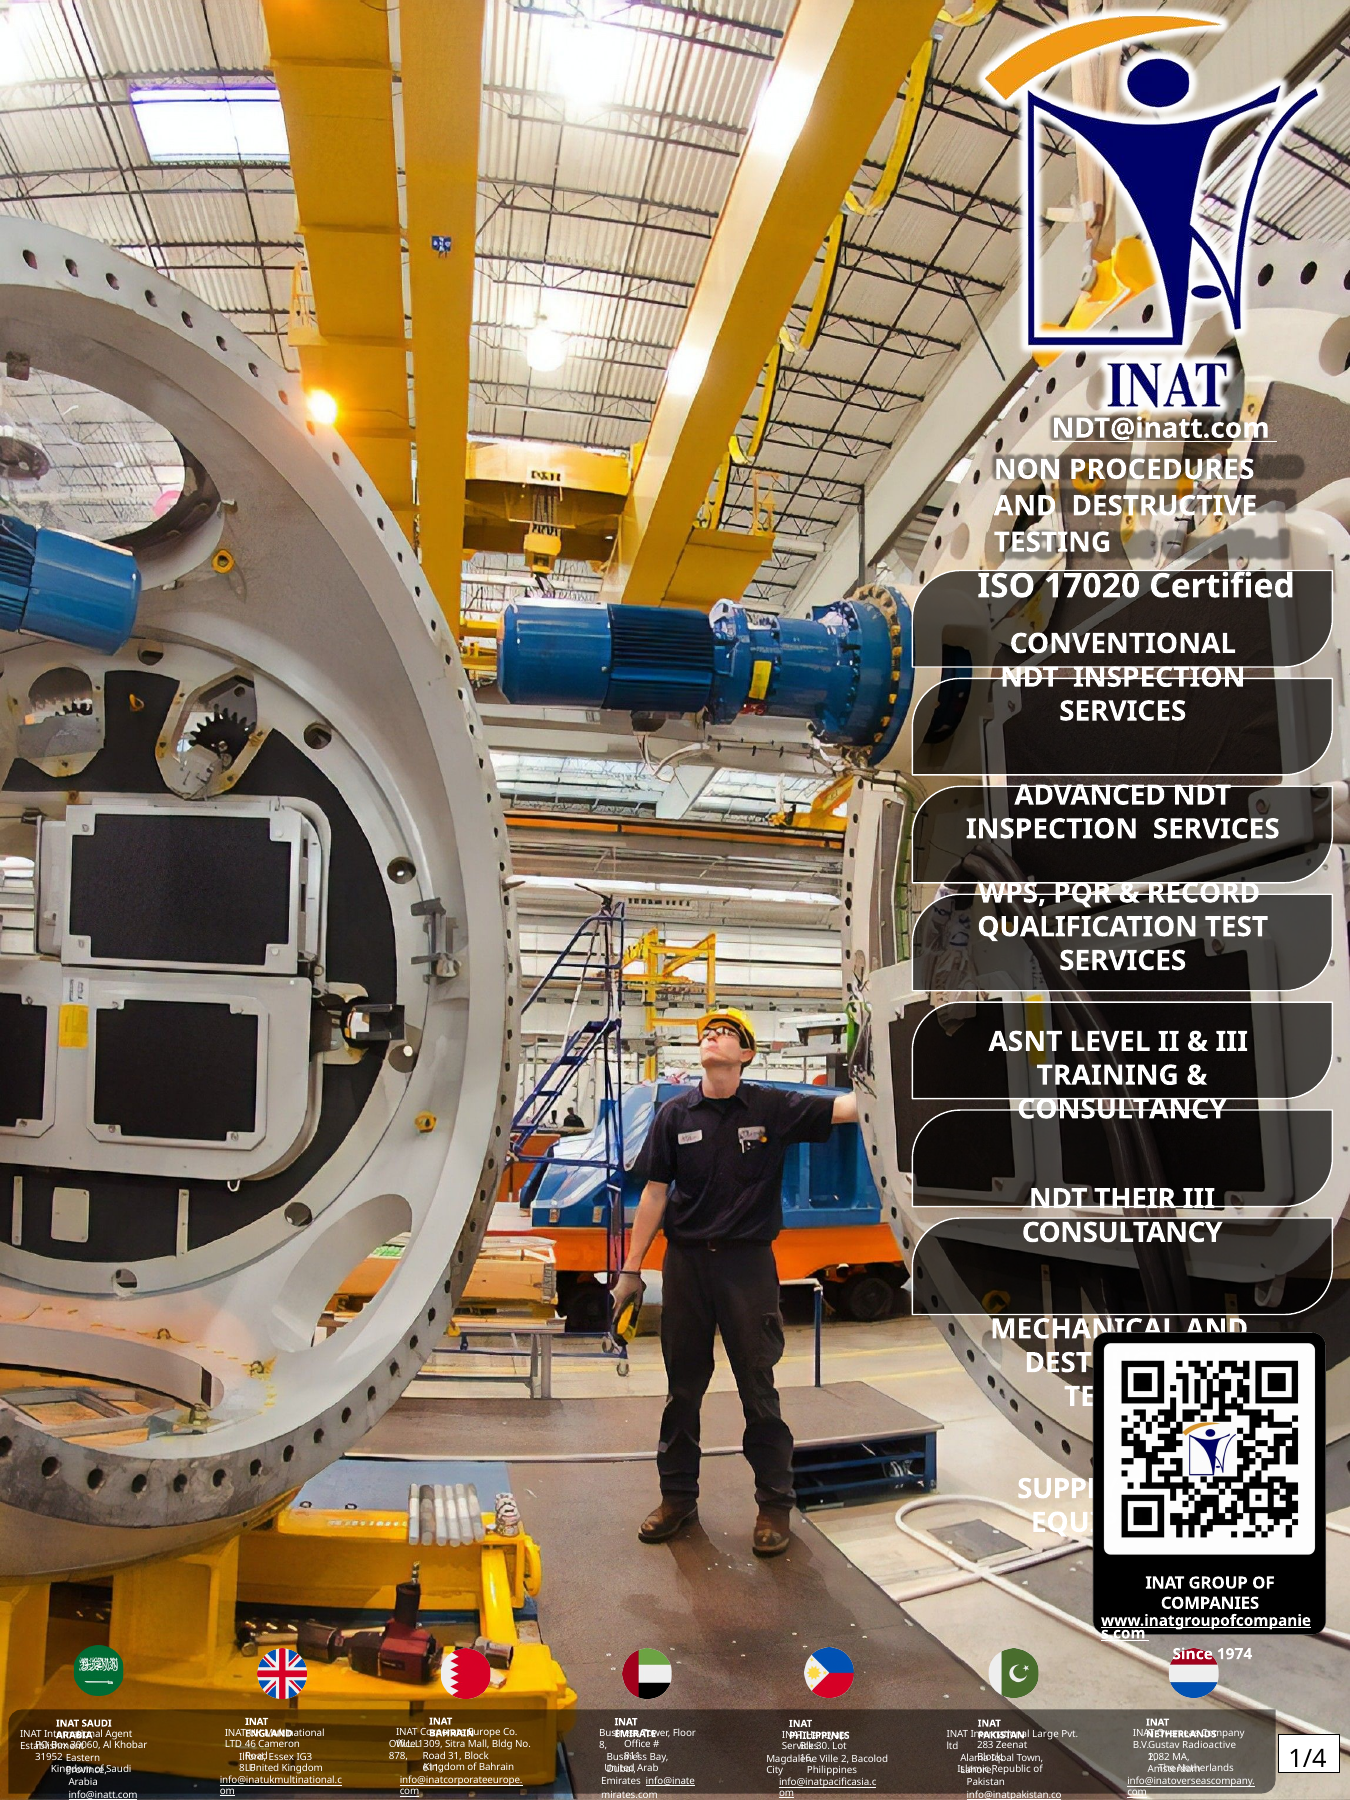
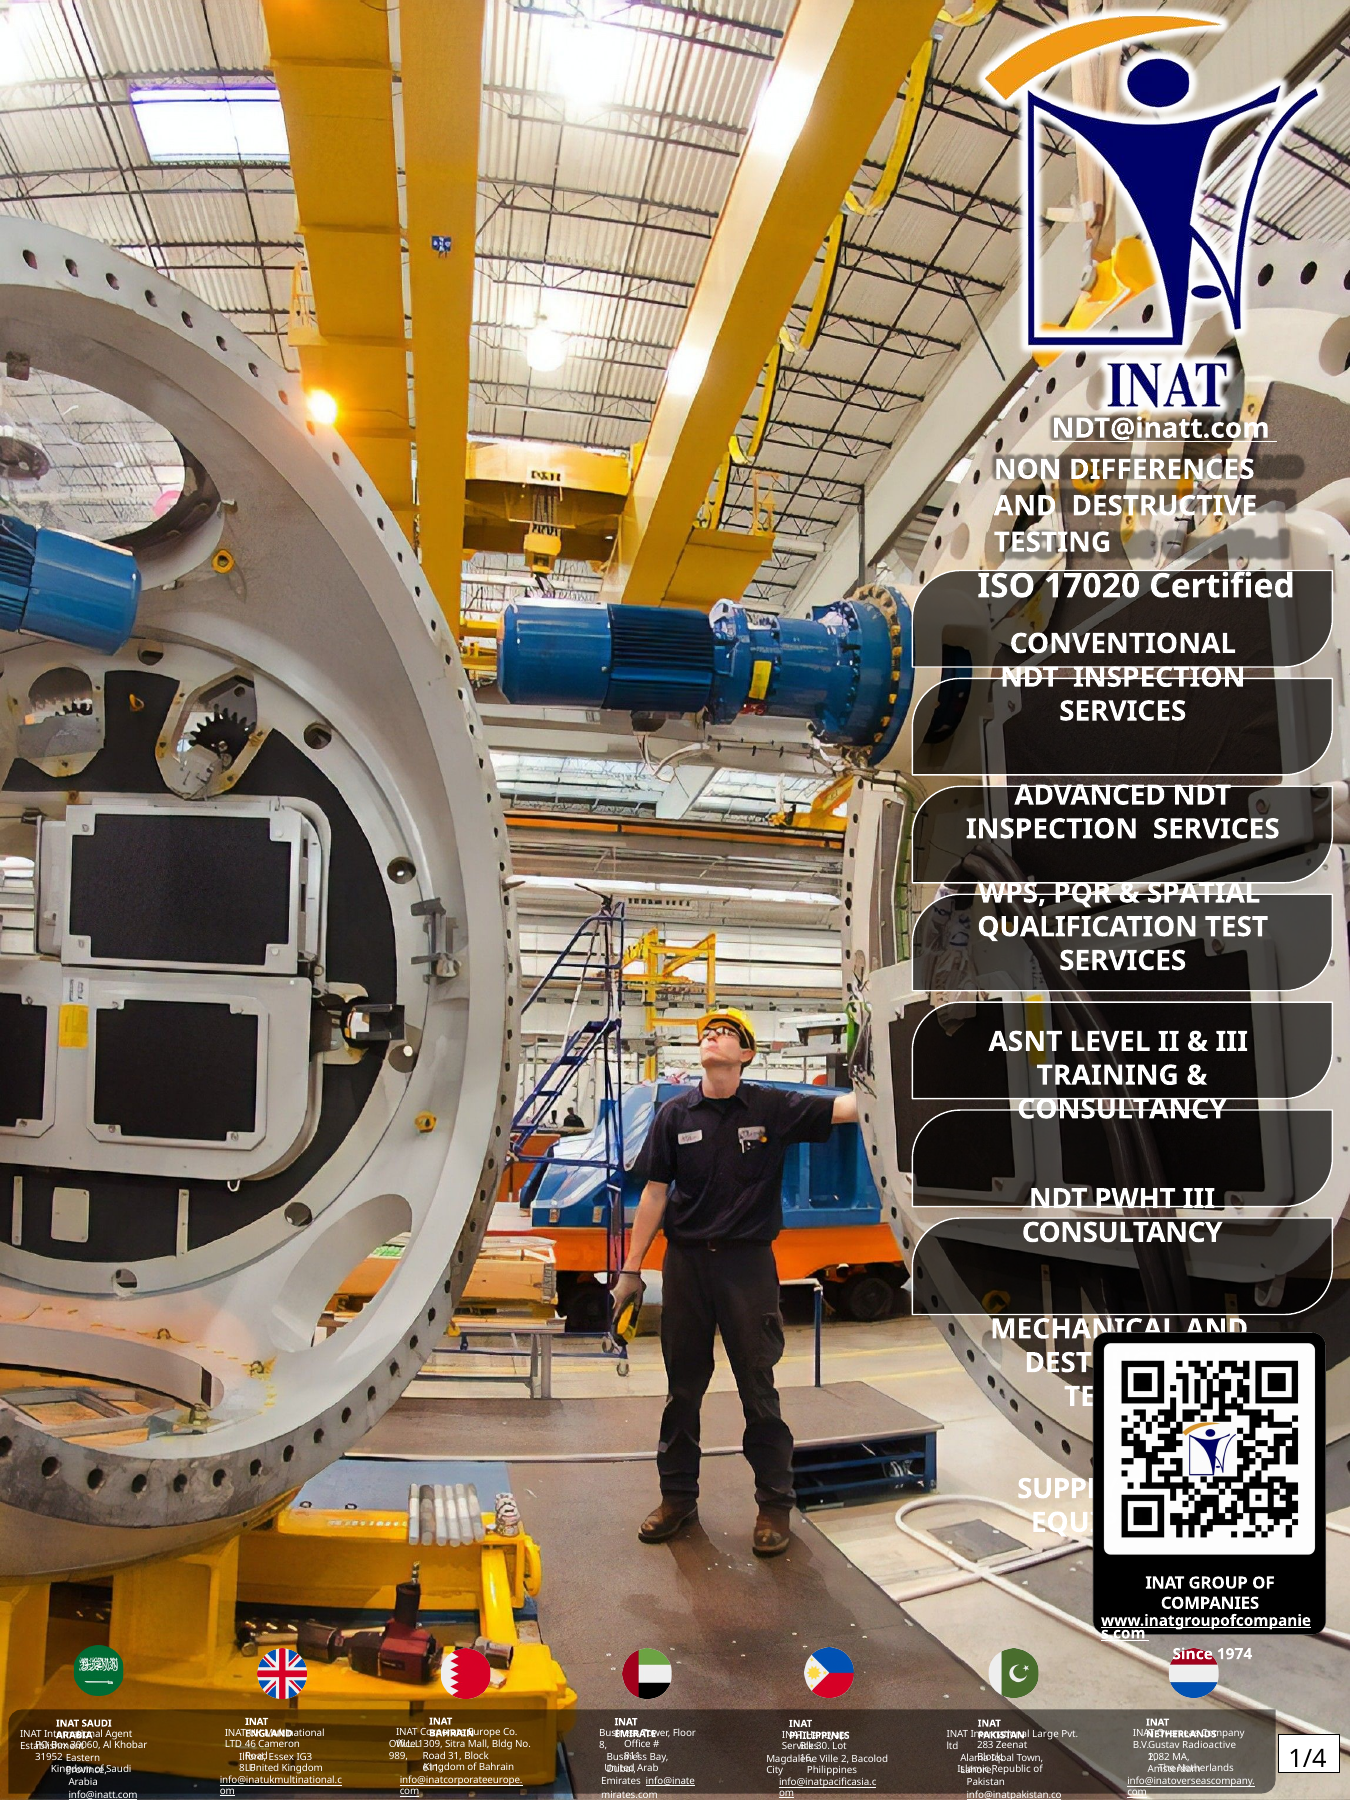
PROCEDURES: PROCEDURES -> DIFFERENCES (1162, 470)
RECORD: RECORD -> SPATIAL (1204, 893)
THEIR: THEIR -> PWHT (1135, 1199)
878: 878 -> 989 (398, 1756)
